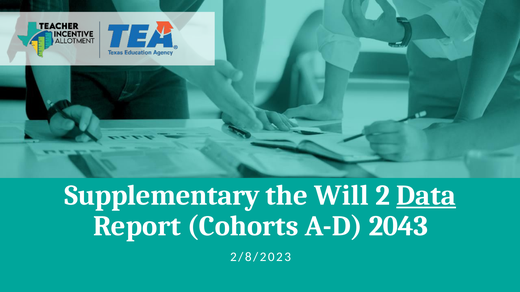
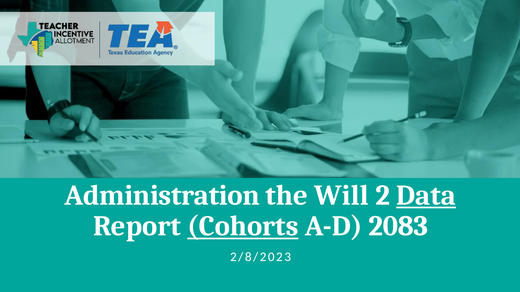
Supplementary: Supplementary -> Administration (162, 196)
Cohorts underline: none -> present (243, 227)
2043: 2043 -> 2083 (398, 227)
